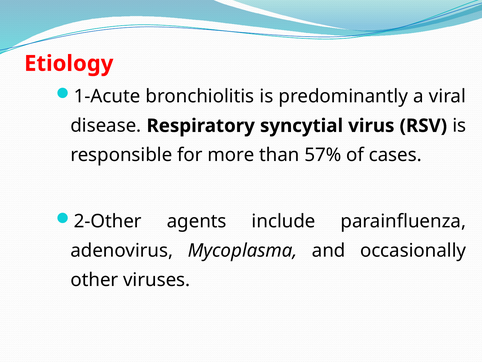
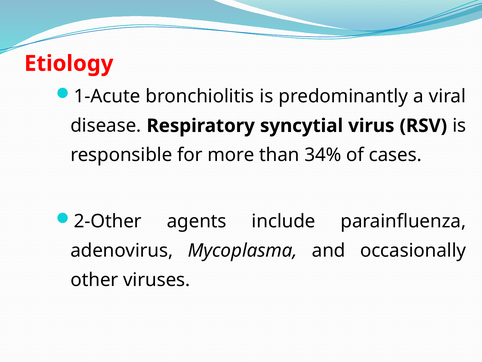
57%: 57% -> 34% (323, 155)
